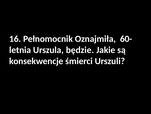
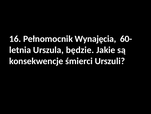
Oznajmiła: Oznajmiła -> Wynajęcia (95, 39)
